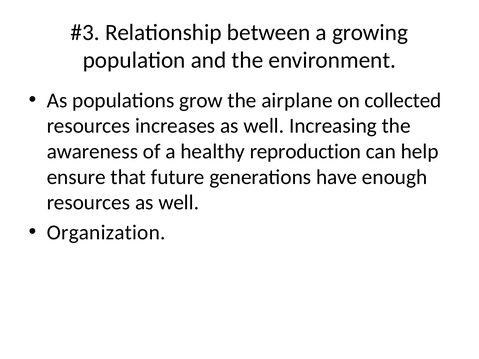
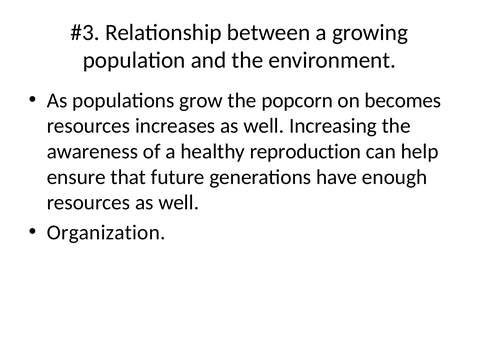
airplane: airplane -> popcorn (297, 100)
collected: collected -> becomes (403, 100)
